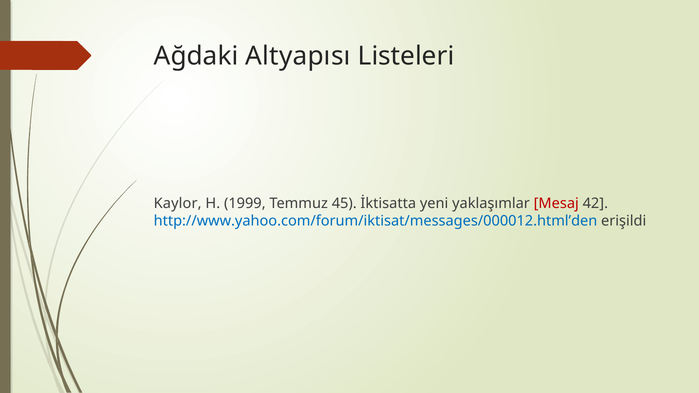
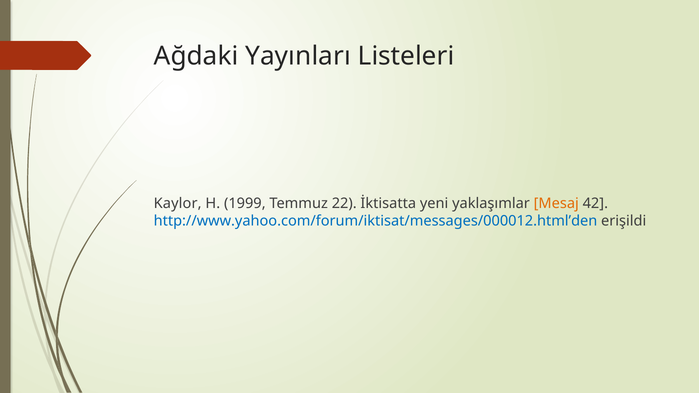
Altyapısı: Altyapısı -> Yayınları (298, 56)
45: 45 -> 22 (344, 204)
Mesaj colour: red -> orange (556, 204)
